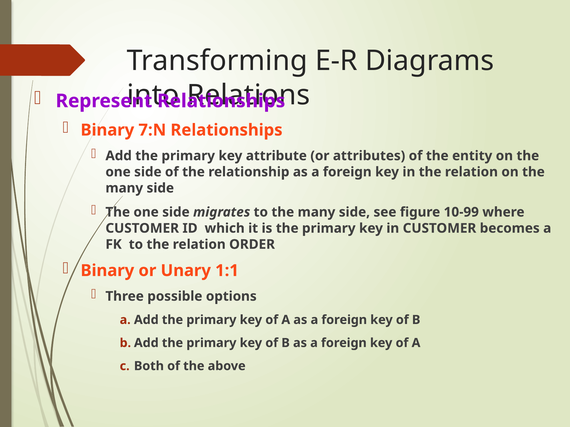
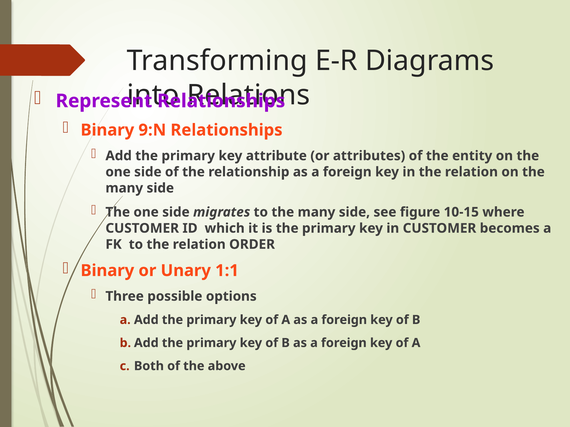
7:N: 7:N -> 9:N (152, 130)
10-99: 10-99 -> 10-15 (461, 212)
